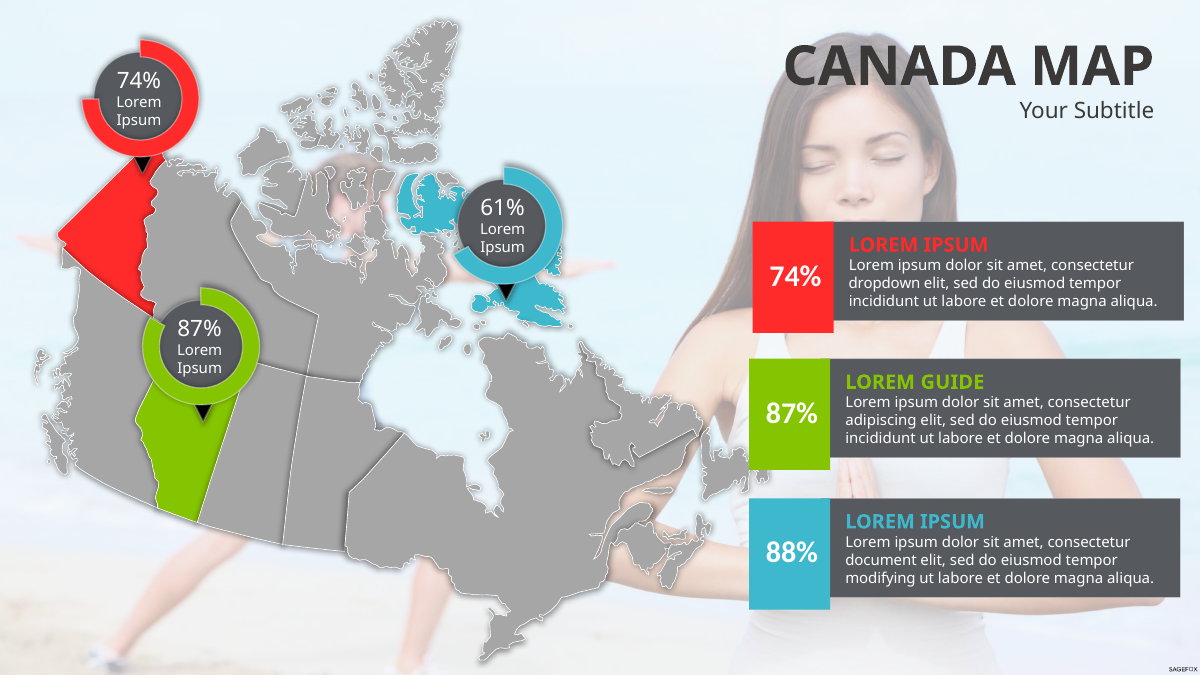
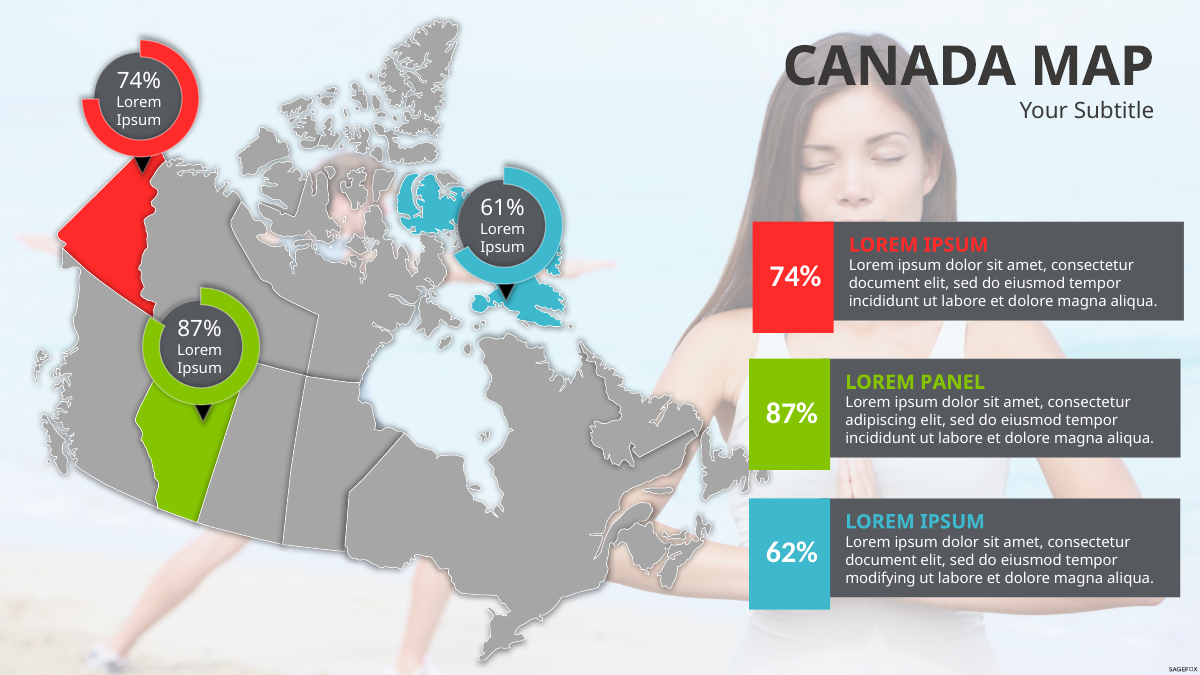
dropdown: dropdown -> document (884, 284)
GUIDE: GUIDE -> PANEL (953, 382)
88%: 88% -> 62% (792, 553)
